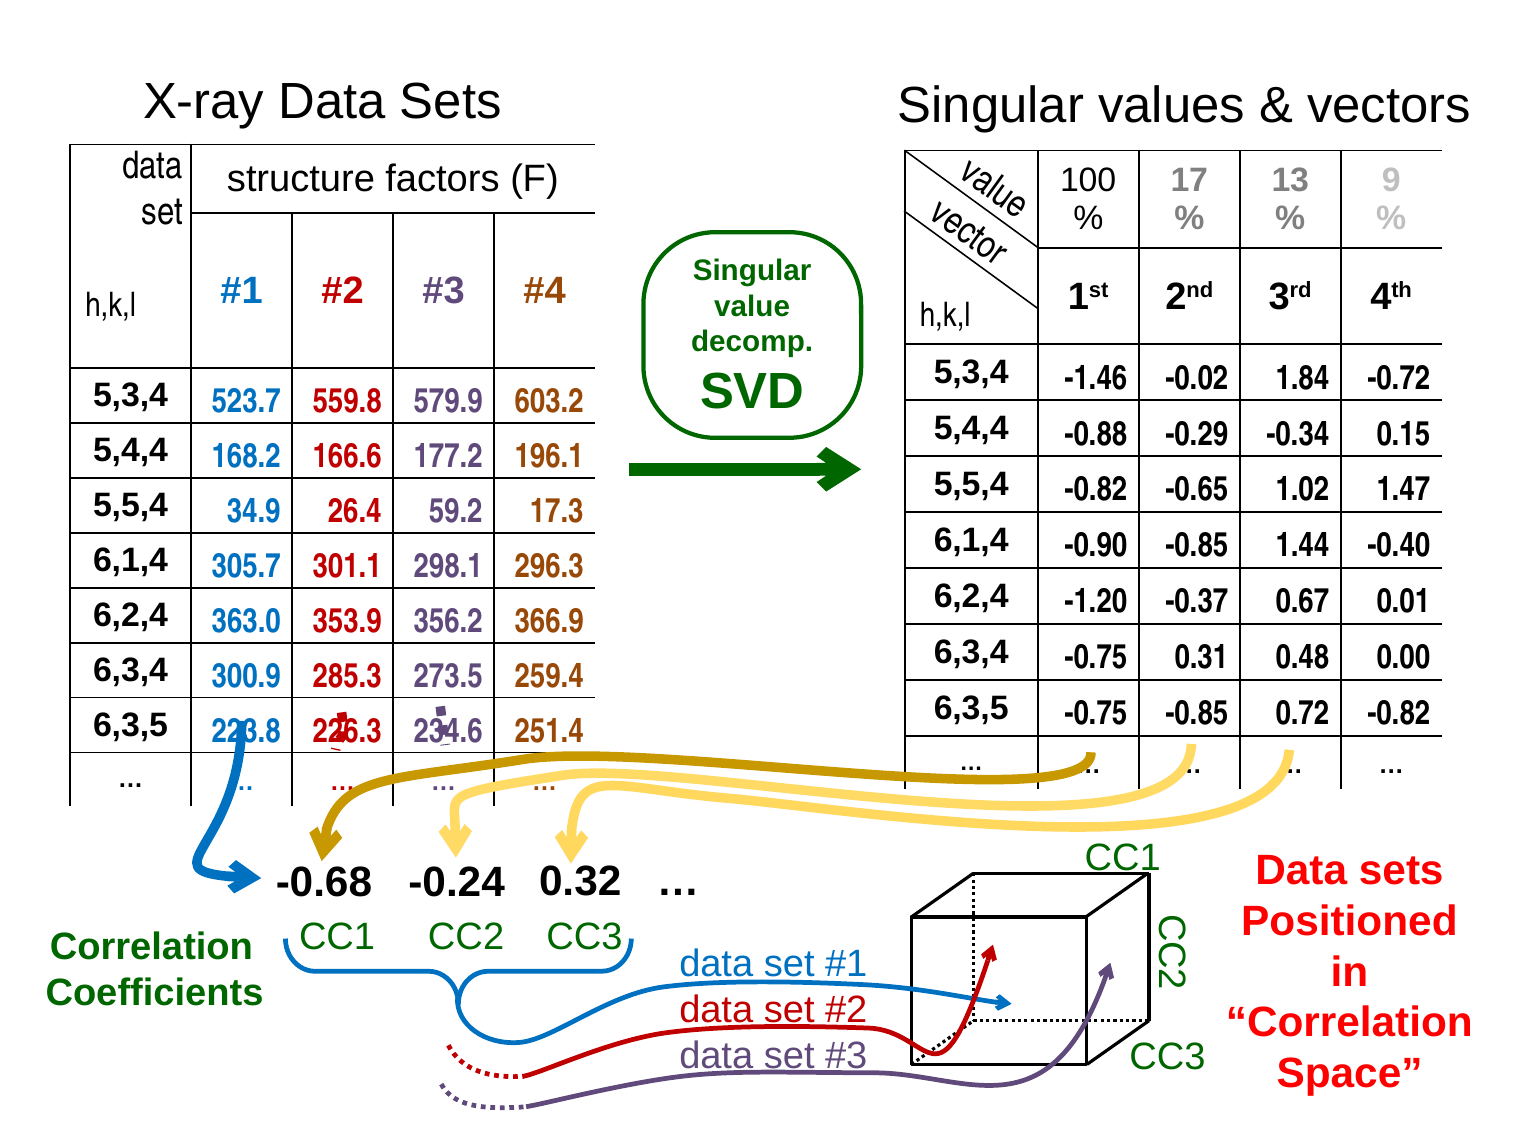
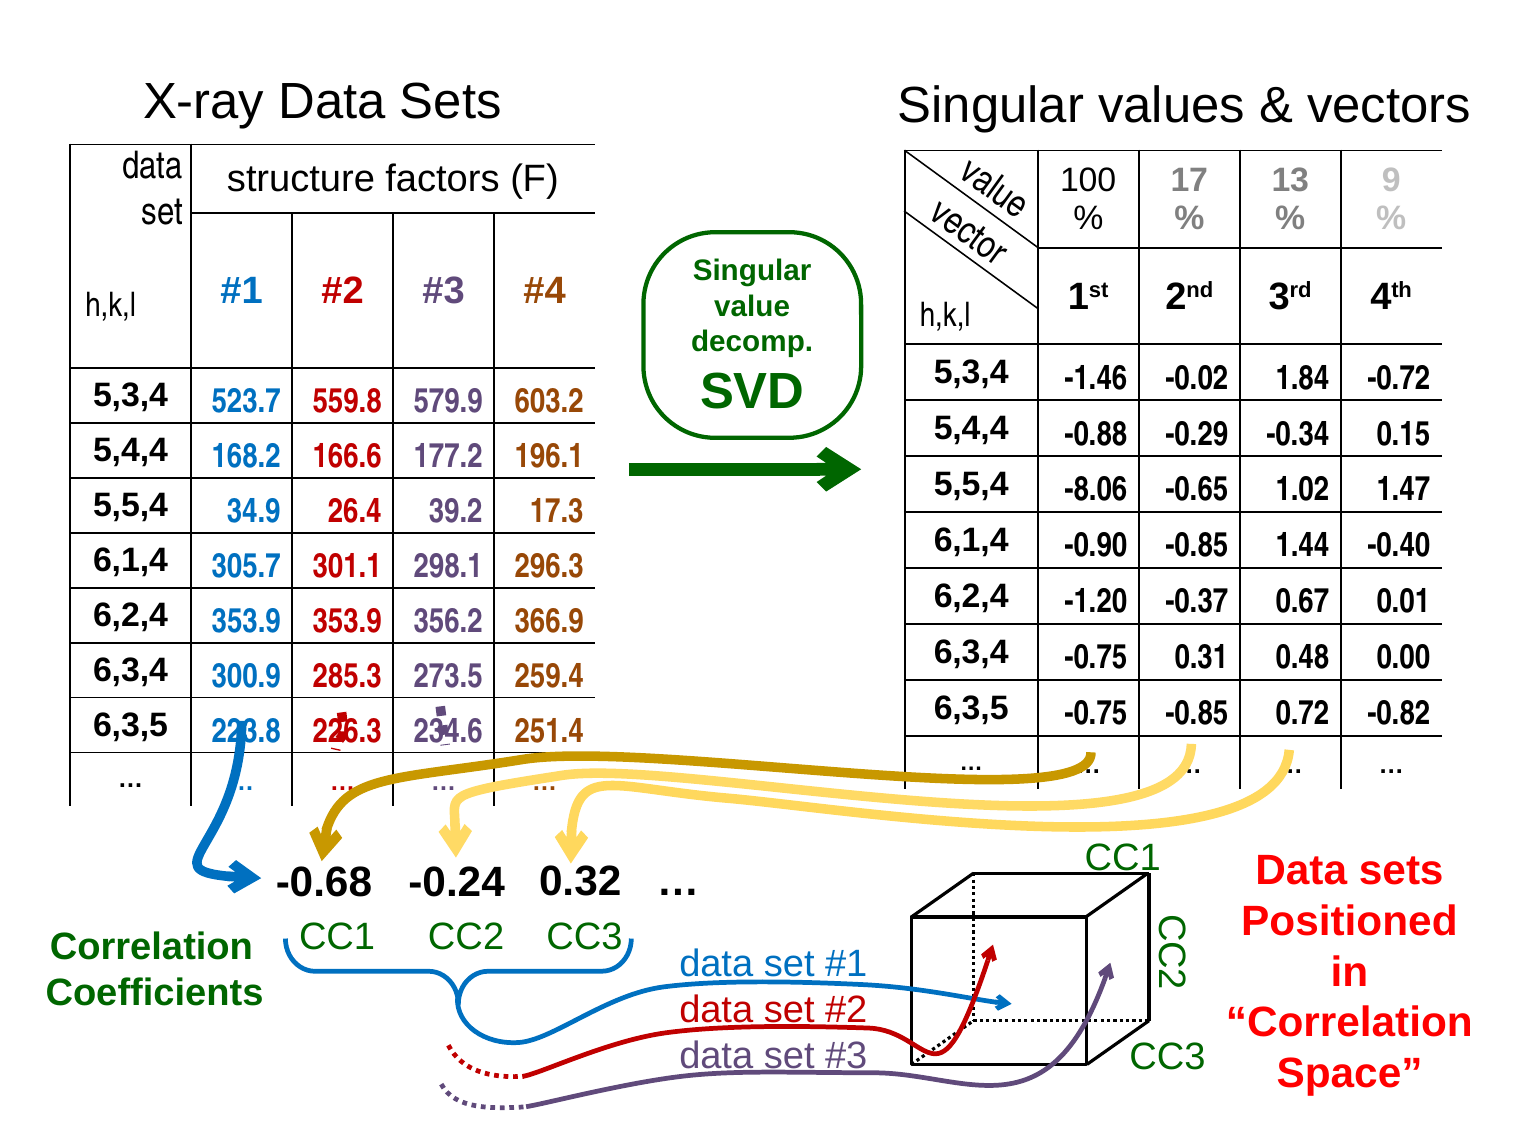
5,5,4 -0.82: -0.82 -> -8.06 (1096, 490)
59.2: 59.2 -> 39.2 (456, 511)
6,2,4 363.0: 363.0 -> 353.9 (246, 621)
